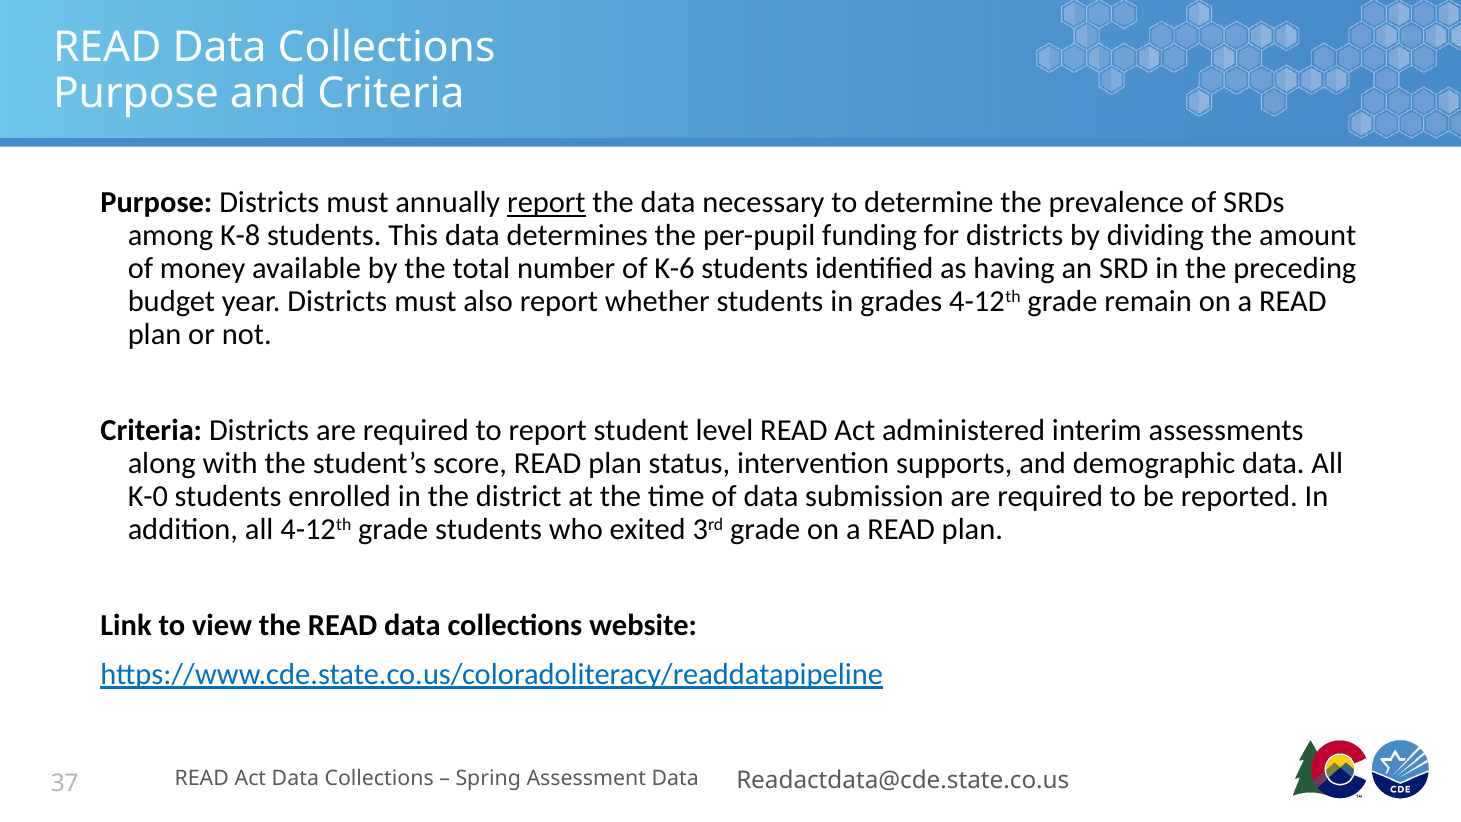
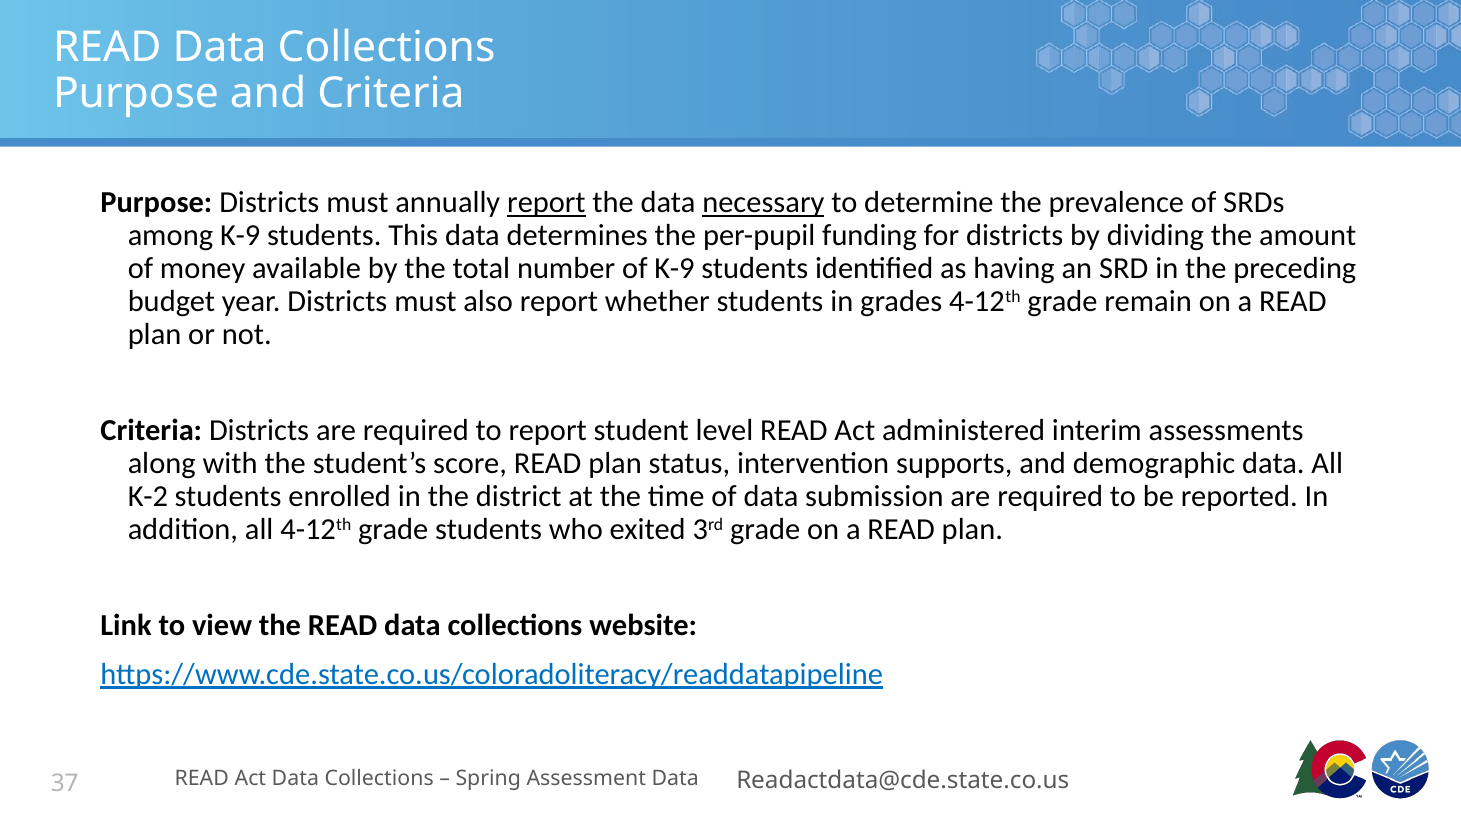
necessary underline: none -> present (763, 203)
among K-8: K-8 -> K-9 (240, 235)
of K-6: K-6 -> K-9 (674, 268)
K-0: K-0 -> K-2 (148, 496)
